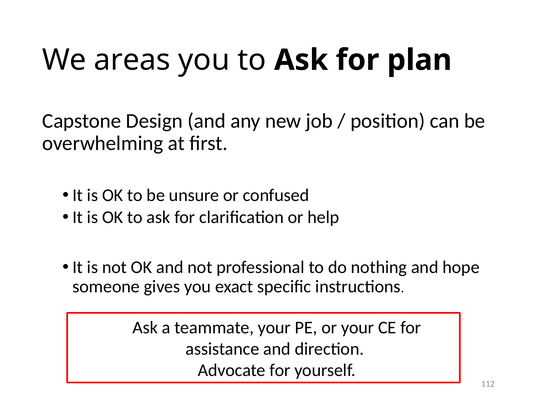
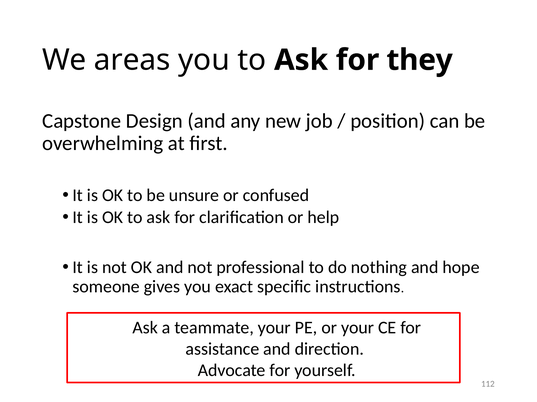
plan: plan -> they (420, 60)
